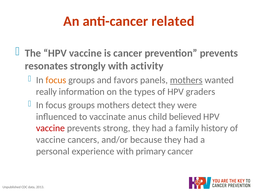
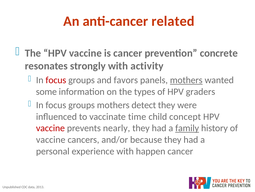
prevention prevents: prevents -> concrete (219, 53)
focus colour: orange -> red (56, 80)
really: really -> some (46, 91)
anus: anus -> time (137, 116)
believed: believed -> concept (185, 116)
strong: strong -> nearly (117, 128)
family underline: none -> present (187, 128)
primary: primary -> happen (151, 151)
